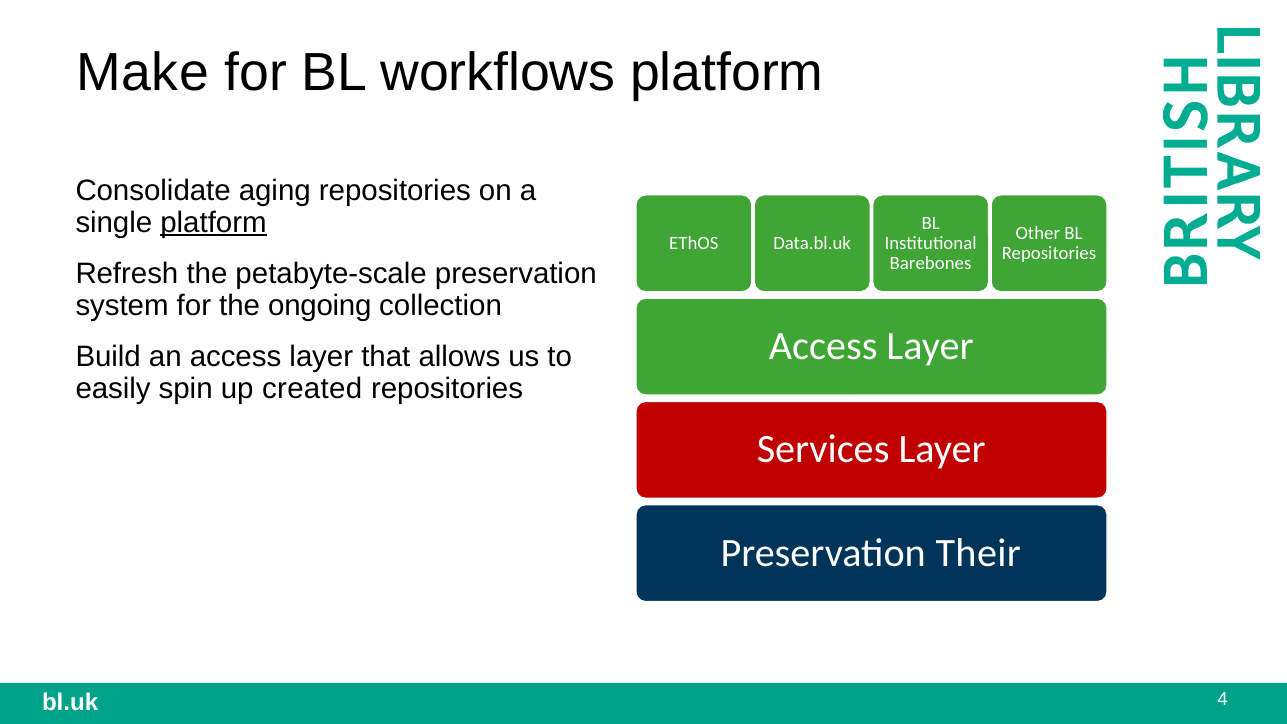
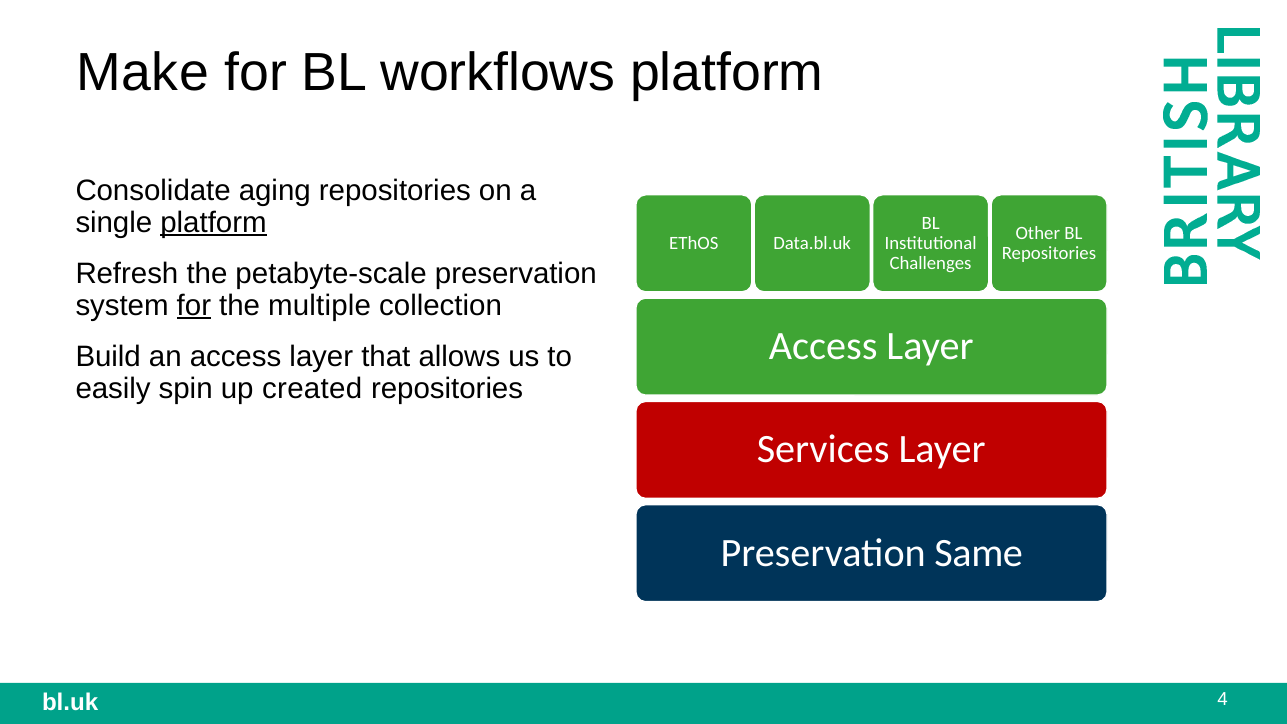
Barebones: Barebones -> Challenges (931, 263)
for underline: none -> present (194, 305)
ongoing: ongoing -> multiple (320, 305)
Their: Their -> Same (979, 553)
